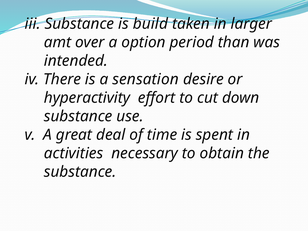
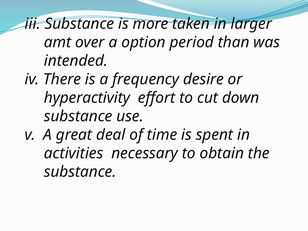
build: build -> more (150, 24)
sensation: sensation -> frequency (146, 79)
